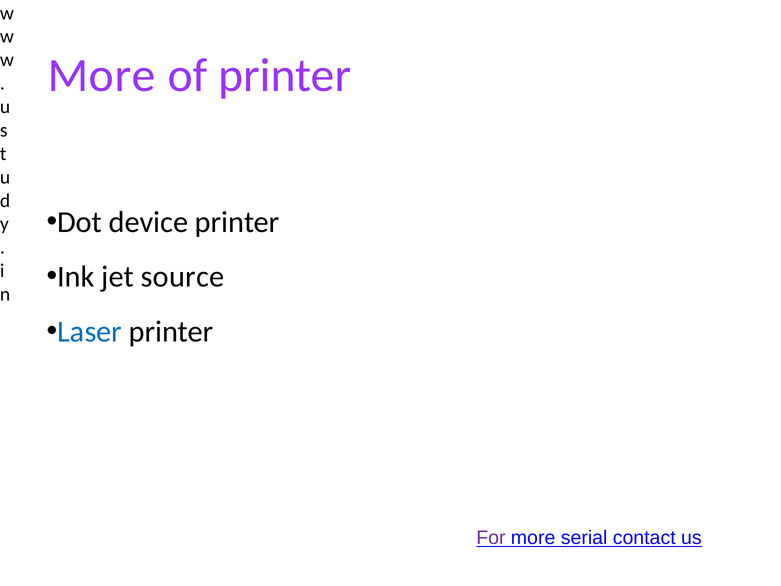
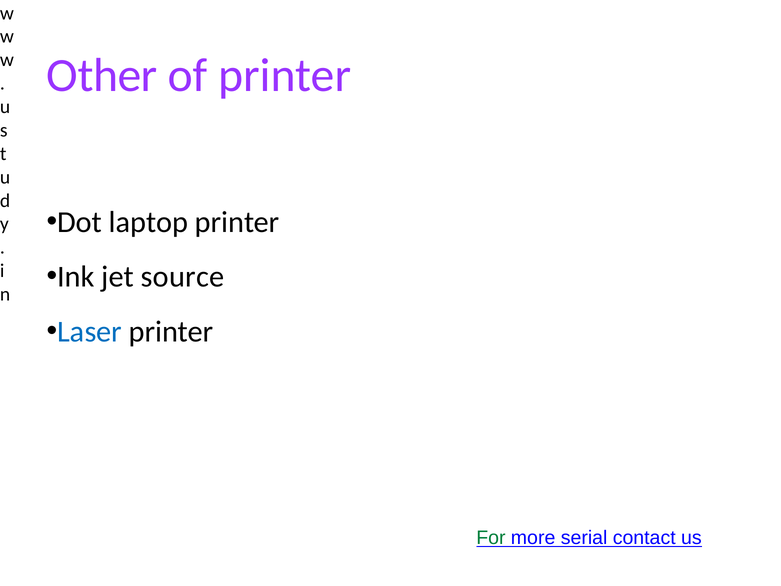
More: More -> Other (102, 76)
device: device -> laptop (148, 222)
For colour: purple -> green (491, 538)
